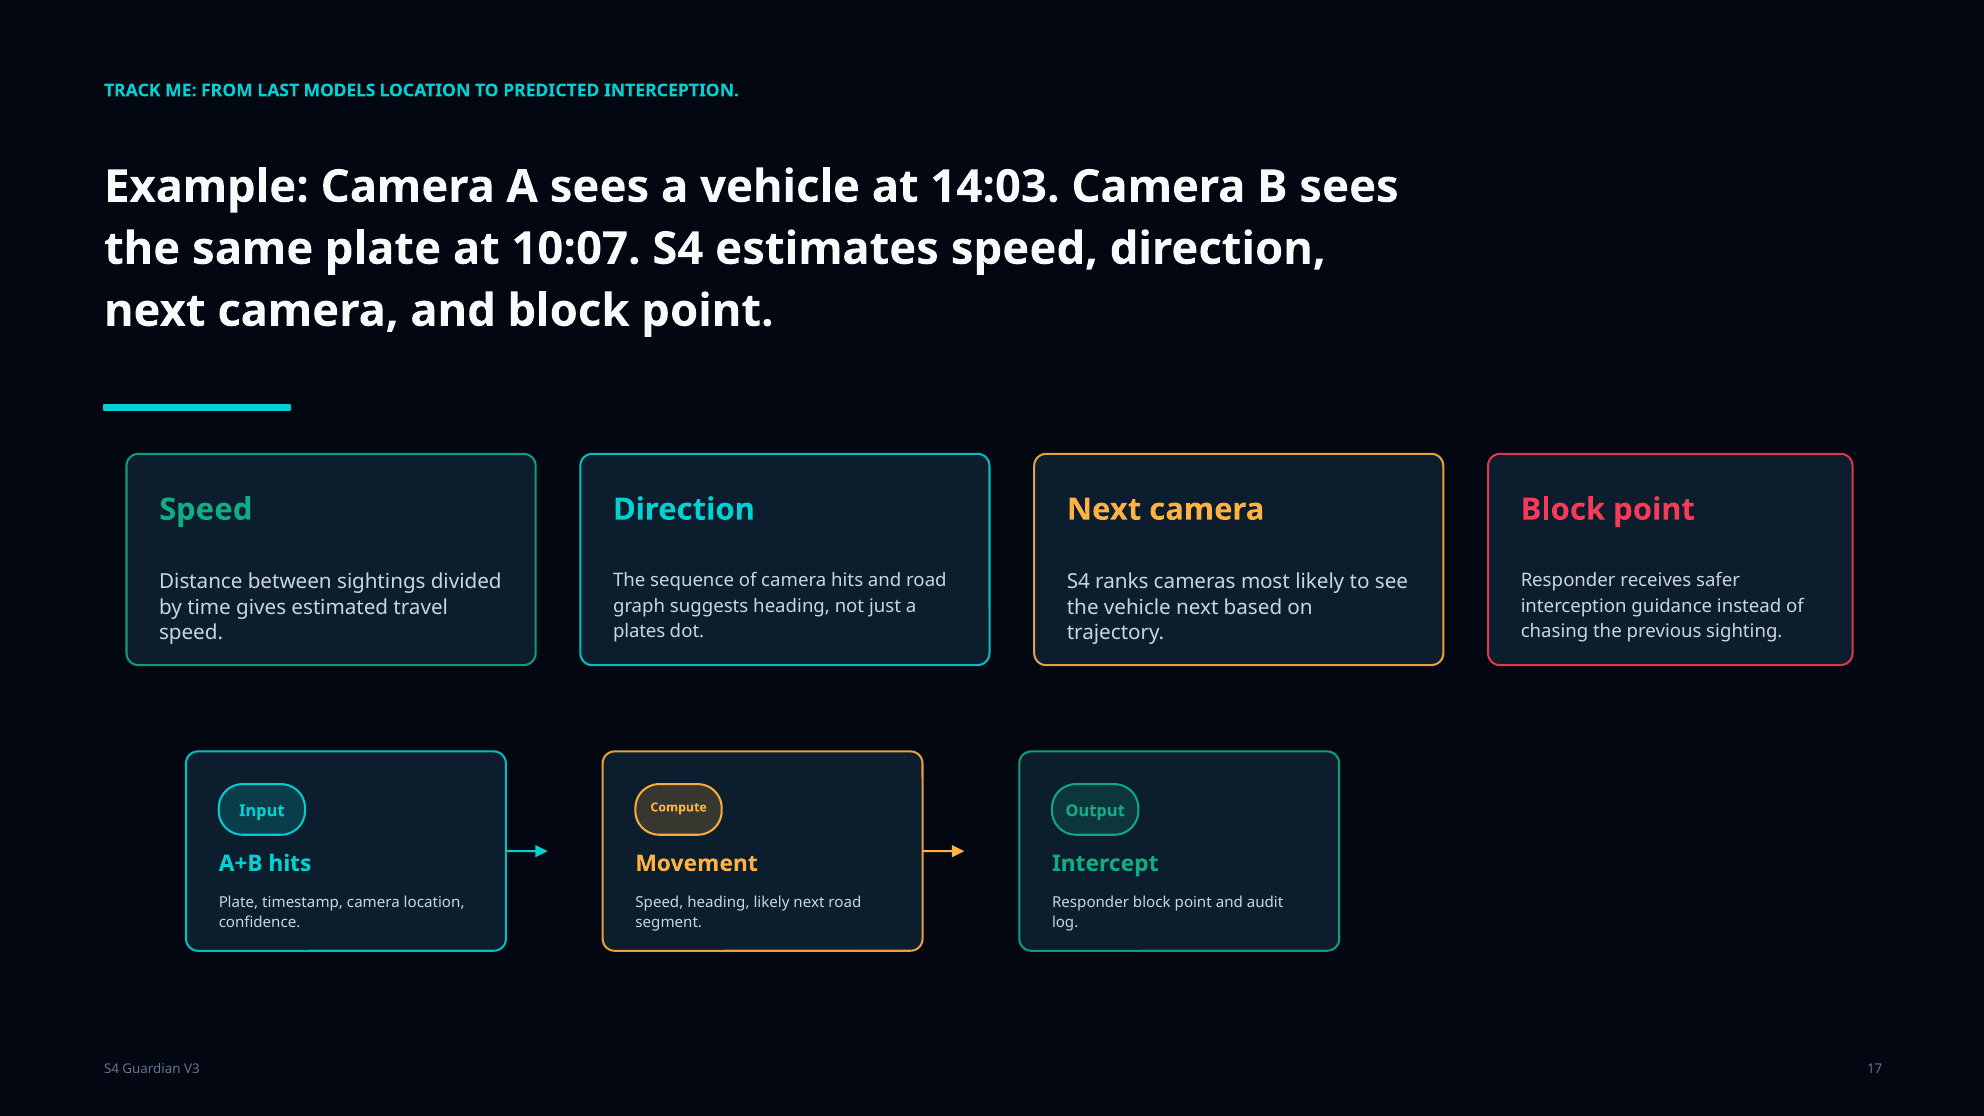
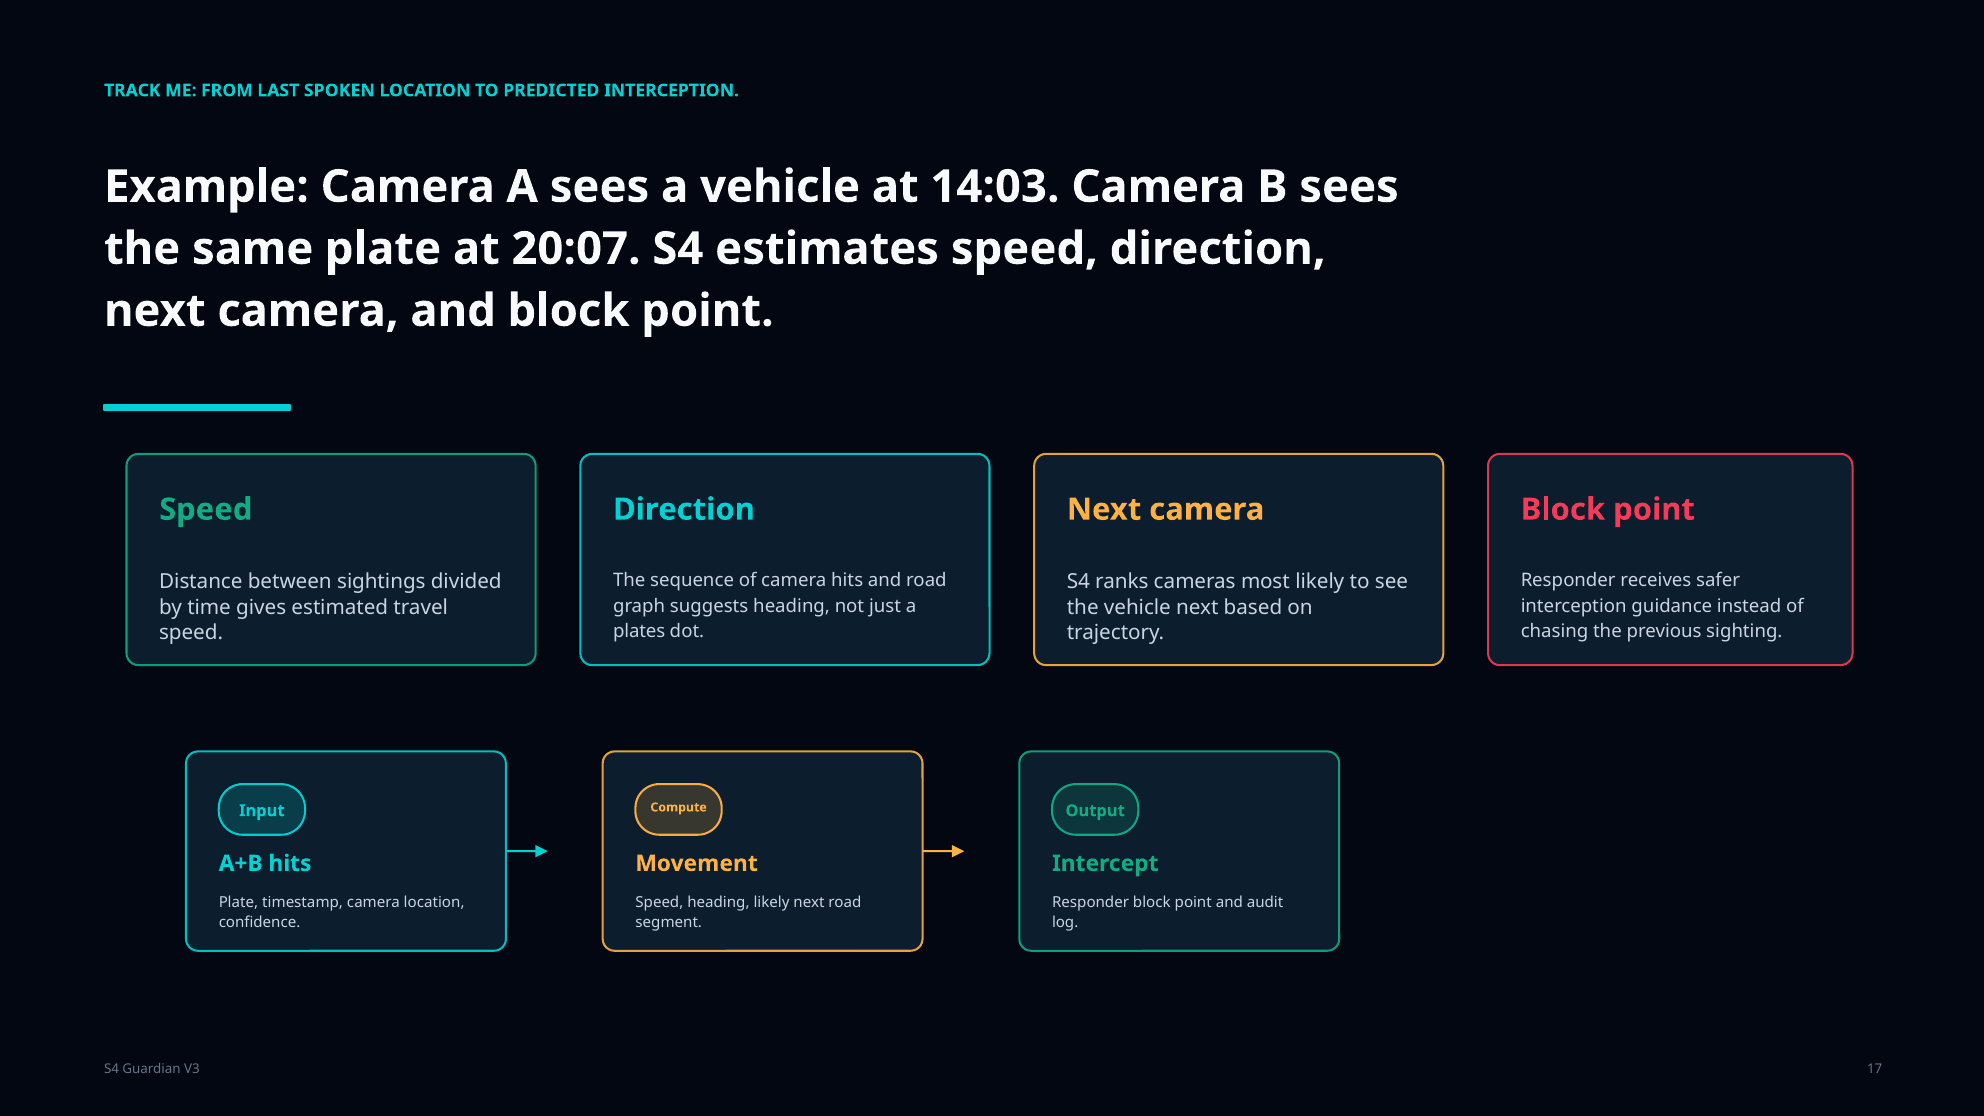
MODELS: MODELS -> SPOKEN (339, 90)
10:07: 10:07 -> 20:07 (576, 249)
